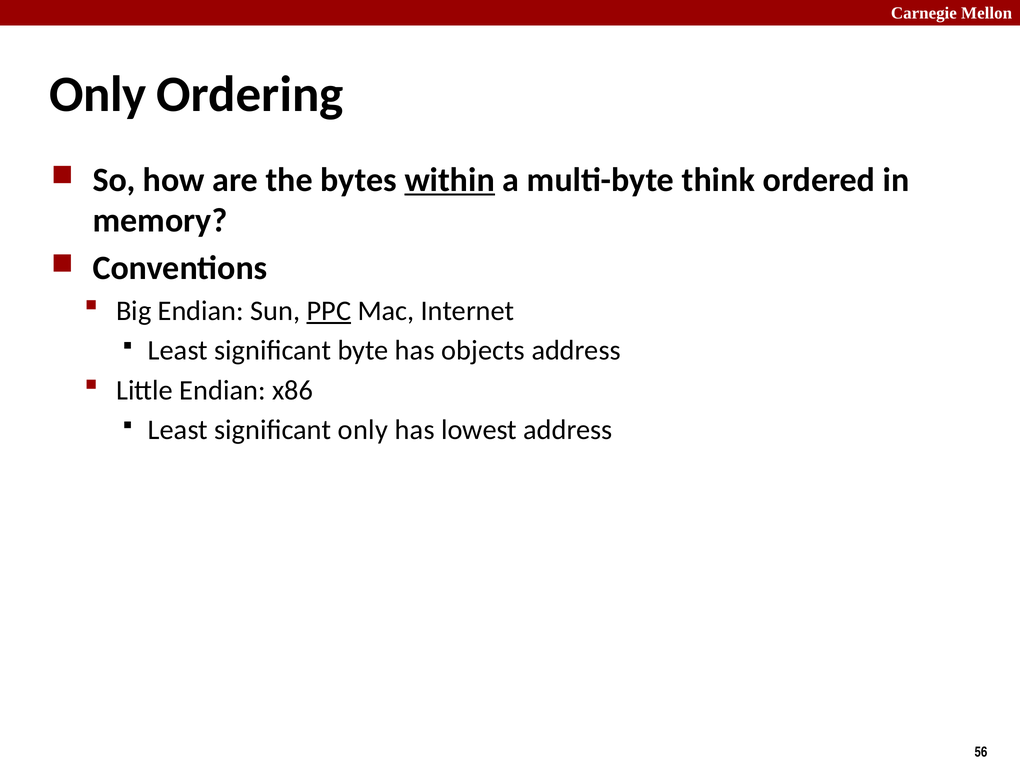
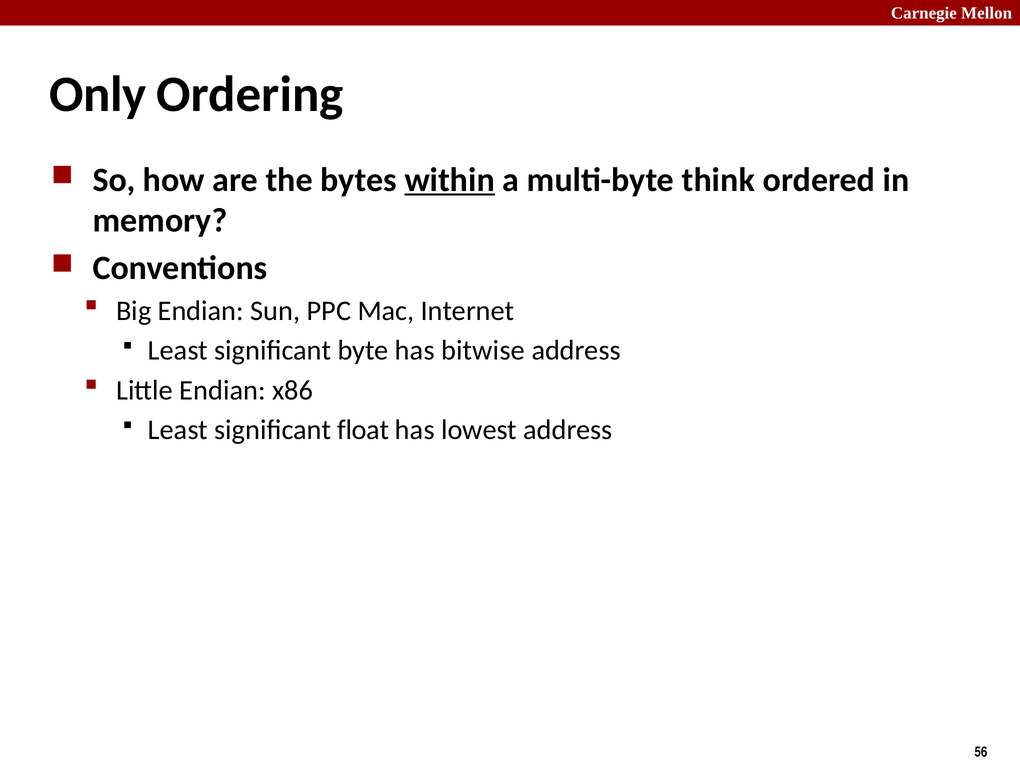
PPC underline: present -> none (329, 311)
objects: objects -> bitwise (483, 351)
significant only: only -> float (363, 430)
